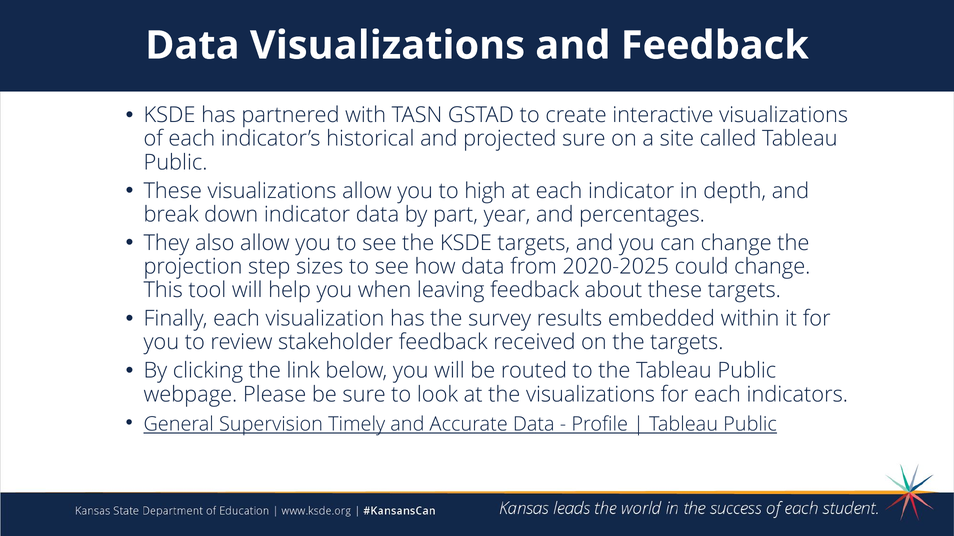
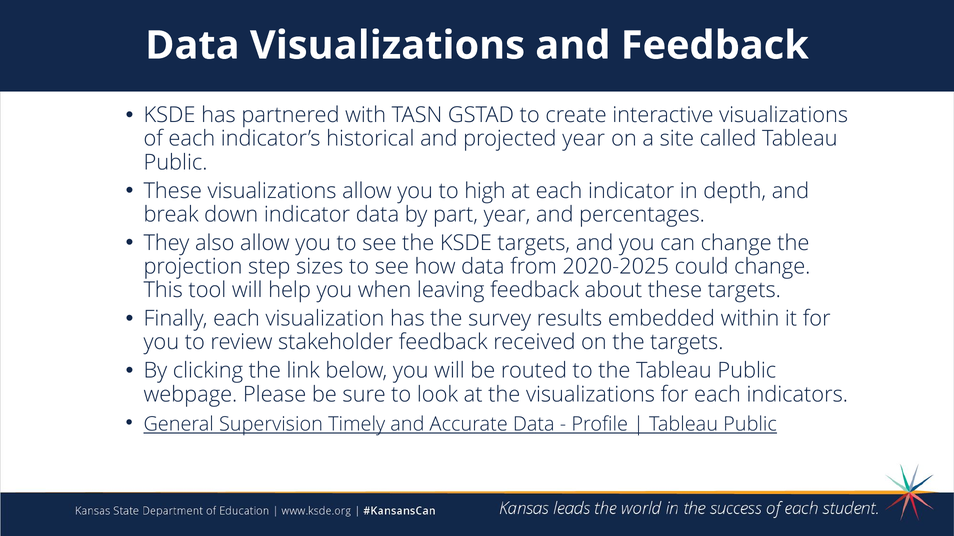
projected sure: sure -> year (584, 139)
